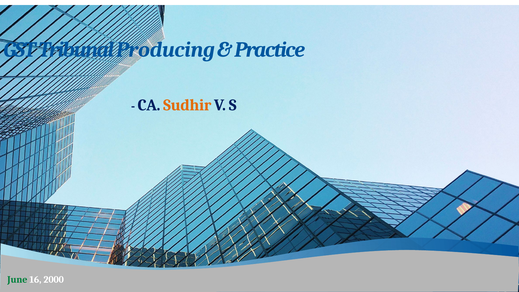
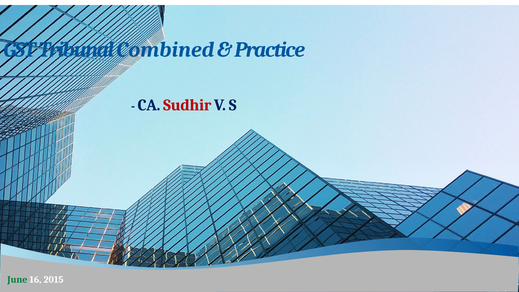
Producing: Producing -> Combined (165, 50)
Sudhir colour: orange -> red (187, 105)
2000: 2000 -> 2015 (54, 279)
